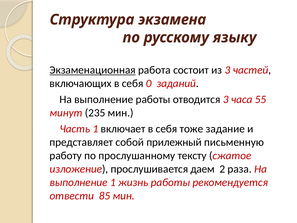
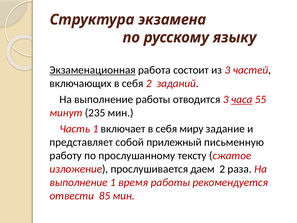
себя 0: 0 -> 2 (149, 83)
часа underline: none -> present (242, 99)
тоже: тоже -> миру (192, 129)
жизнь: жизнь -> время (133, 182)
